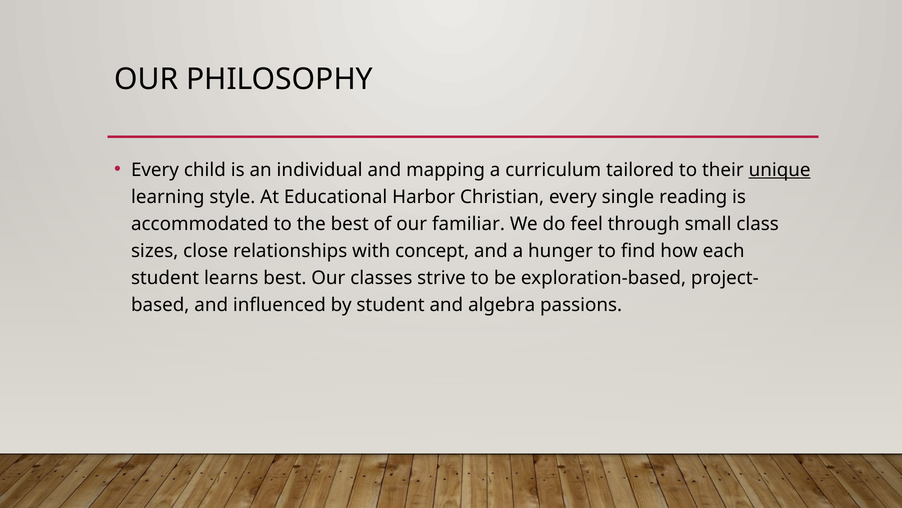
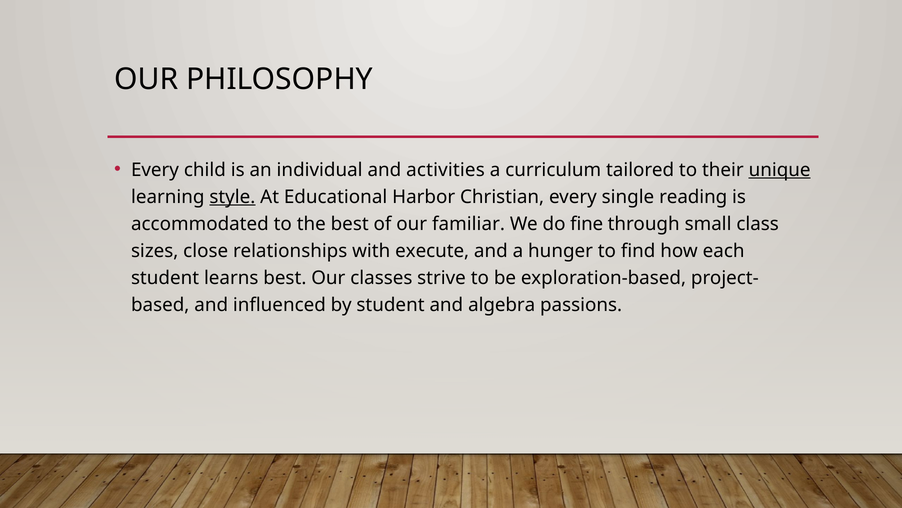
mapping: mapping -> activities (446, 170)
style underline: none -> present (232, 197)
feel: feel -> fine (587, 224)
concept: concept -> execute (432, 251)
